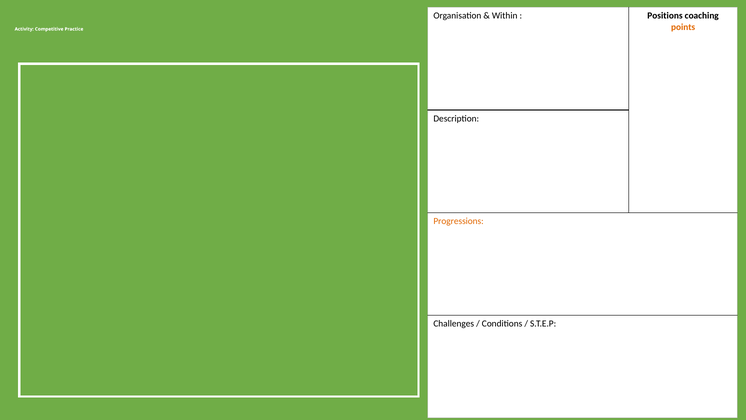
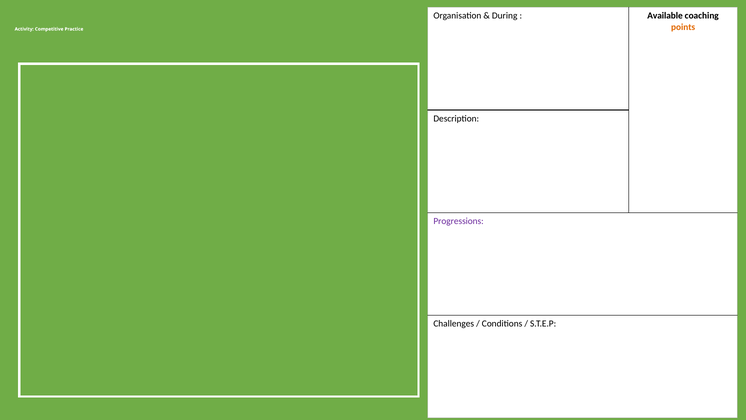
Within: Within -> During (505, 16)
Positions: Positions -> Available (665, 16)
Progressions colour: orange -> purple (459, 221)
